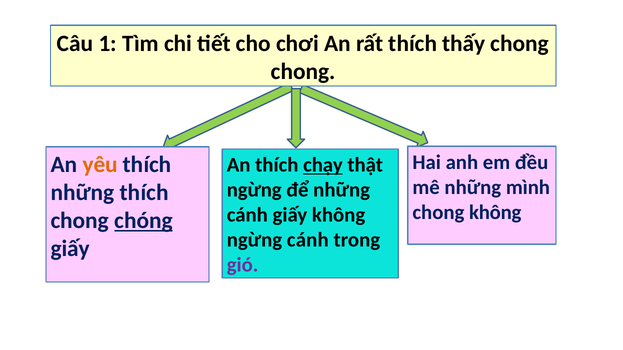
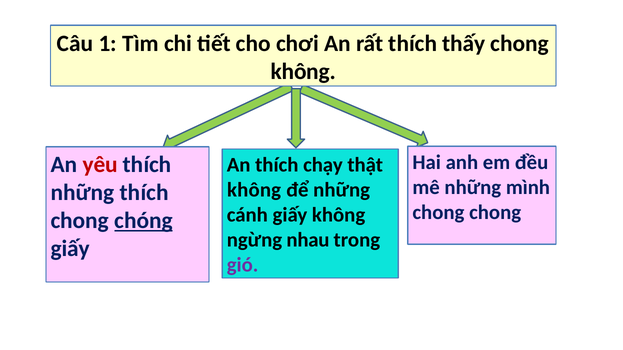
chong: chong -> không (303, 71)
yêu colour: orange -> red (100, 165)
chạy underline: present -> none (323, 165)
ngừng: ngừng -> không (254, 190)
chong không: không -> chong (495, 212)
ngừng cánh: cánh -> nhau (308, 240)
